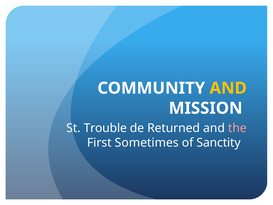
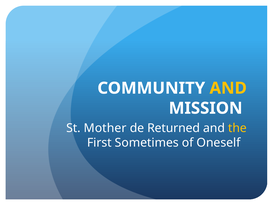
Trouble: Trouble -> Mother (105, 128)
the colour: pink -> yellow (237, 128)
Sanctity: Sanctity -> Oneself (219, 143)
